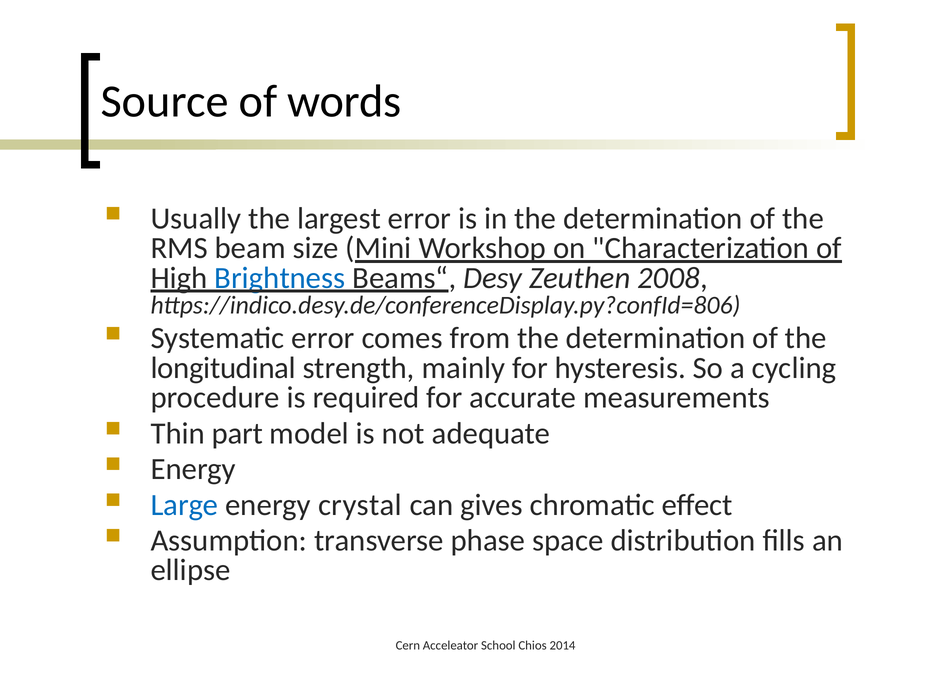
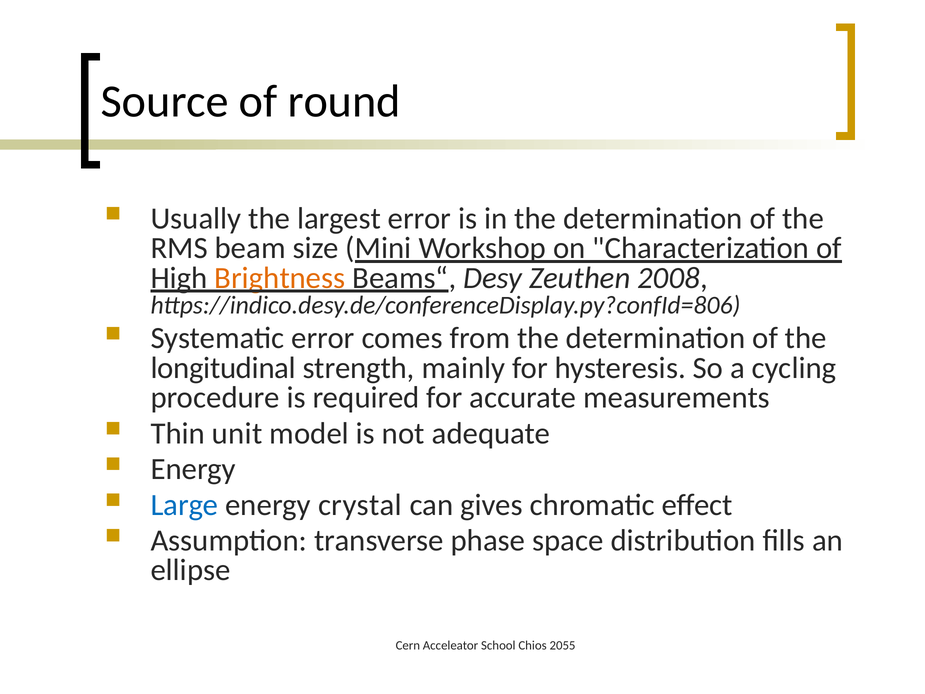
words: words -> round (344, 101)
Brightness colour: blue -> orange (280, 278)
part: part -> unit (237, 433)
2014: 2014 -> 2055 (563, 645)
